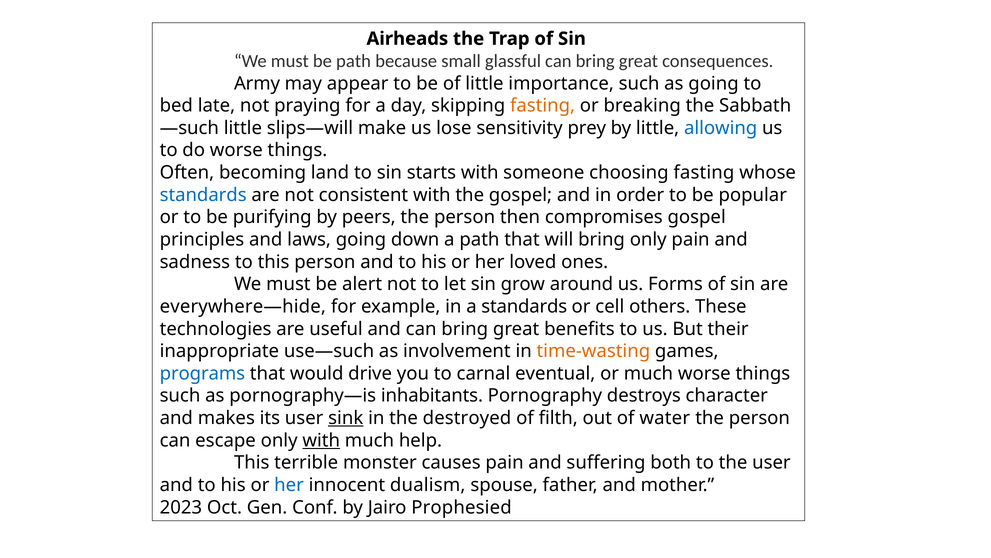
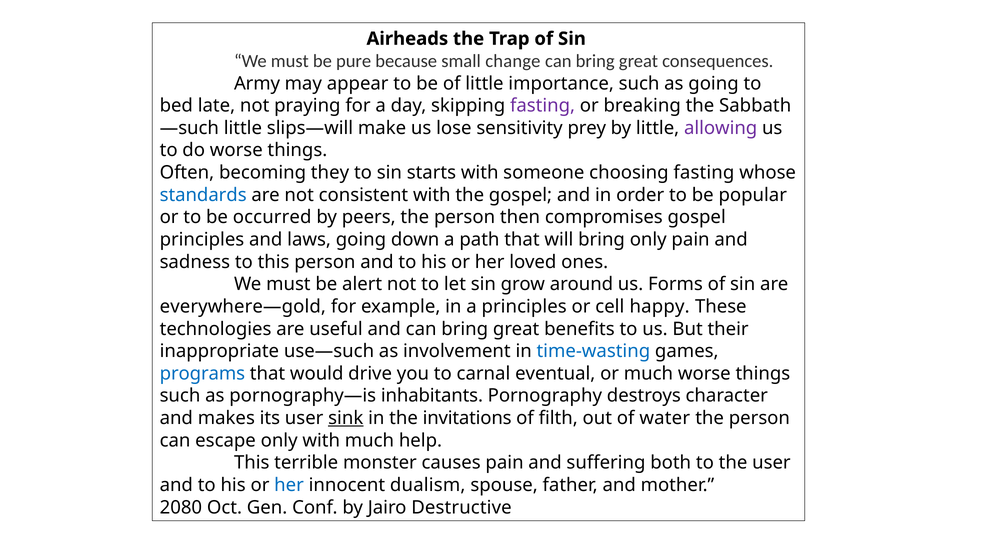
be path: path -> pure (354, 61)
glassful: glassful -> change (513, 61)
fasting colour: orange -> purple (543, 106)
allowing colour: blue -> purple (721, 128)
land: land -> they (330, 172)
purifying: purifying -> occurred (272, 217)
everywhere—hide: everywhere—hide -> everywhere—gold (243, 306)
a standards: standards -> principles (524, 306)
others: others -> happy (660, 306)
time-wasting colour: orange -> blue (593, 351)
destroyed: destroyed -> invitations (467, 418)
with underline: present -> none (321, 440)
2023: 2023 -> 2080 (181, 507)
Prophesied: Prophesied -> Destructive (462, 507)
